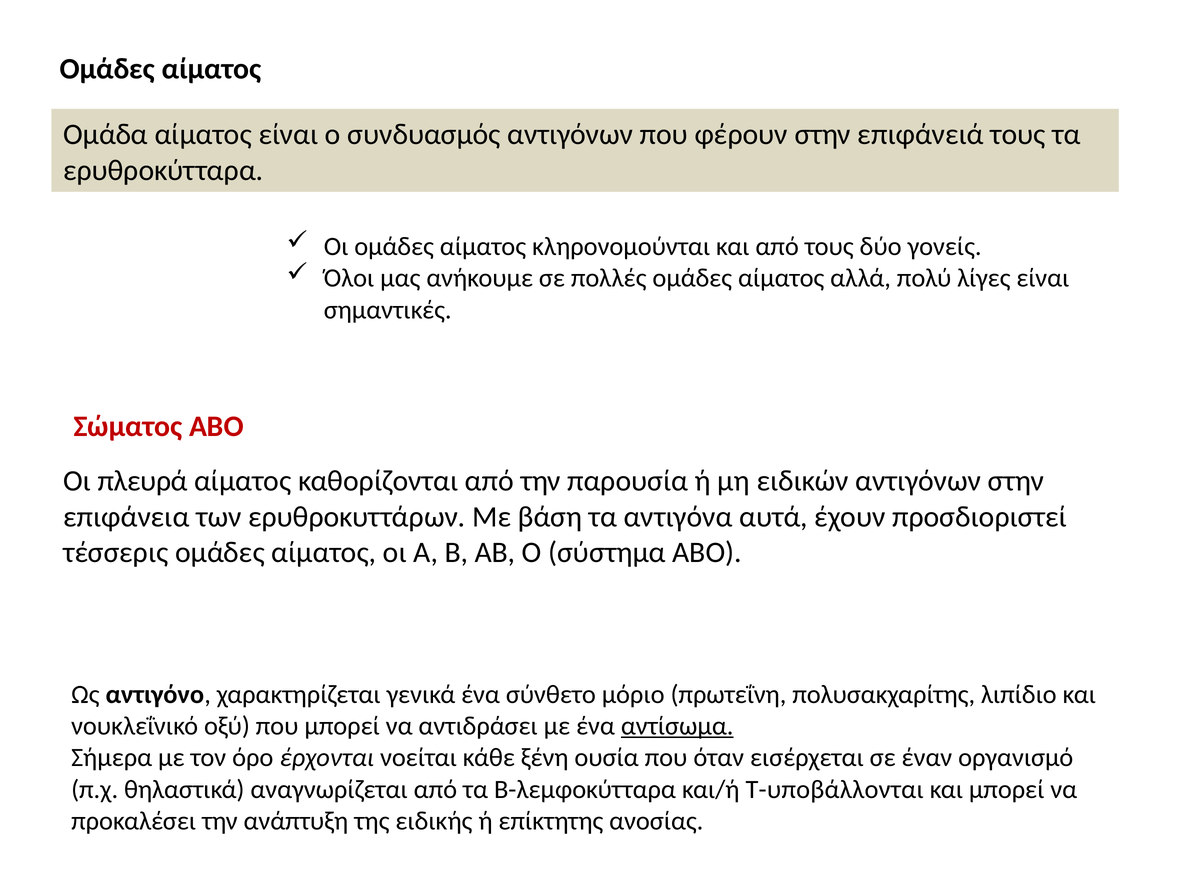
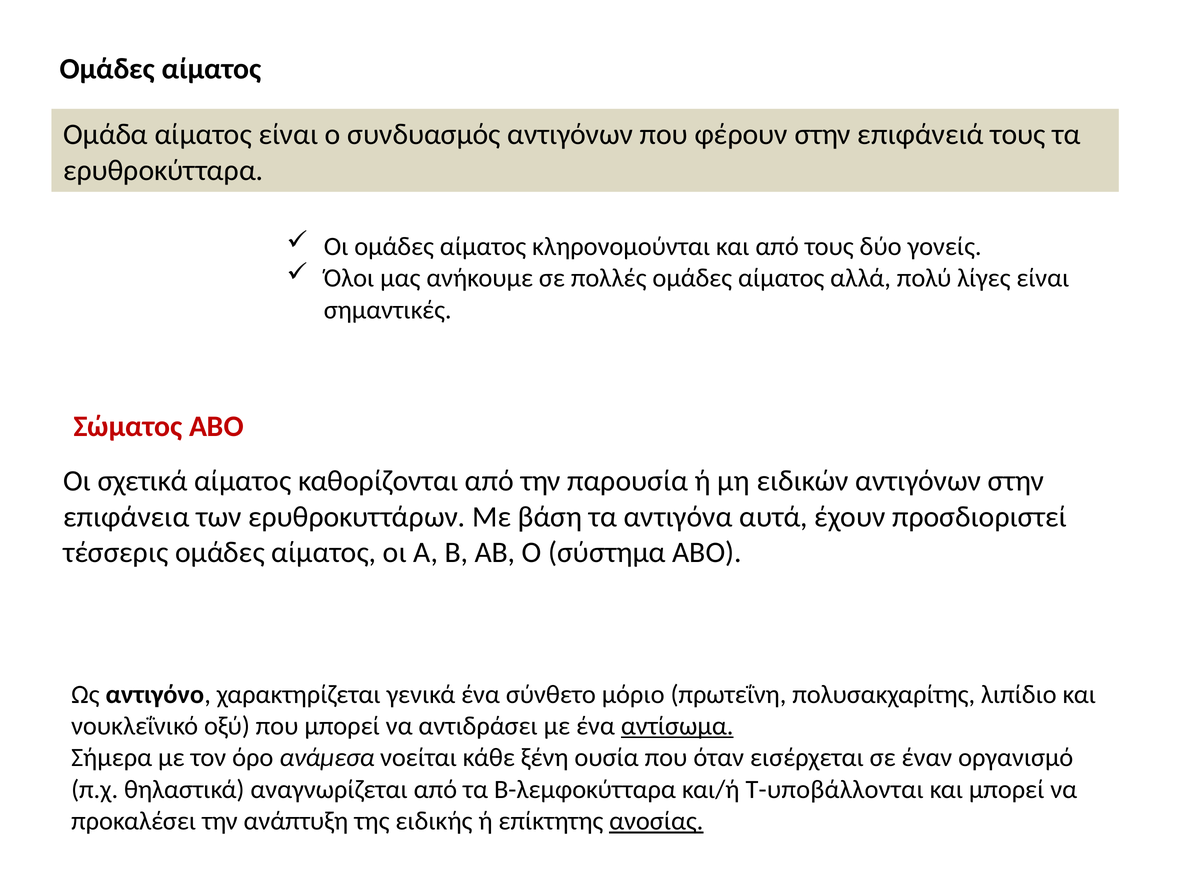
πλευρά: πλευρά -> σχετικά (143, 481)
έρχονται: έρχονται -> ανάμεσα (327, 758)
ανοσίας underline: none -> present (656, 822)
